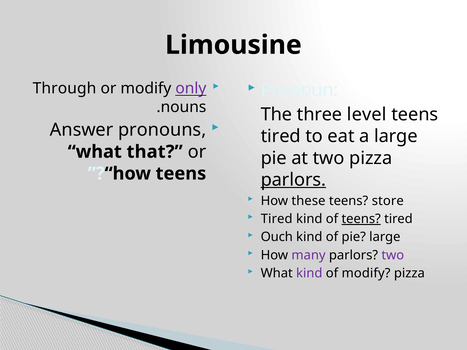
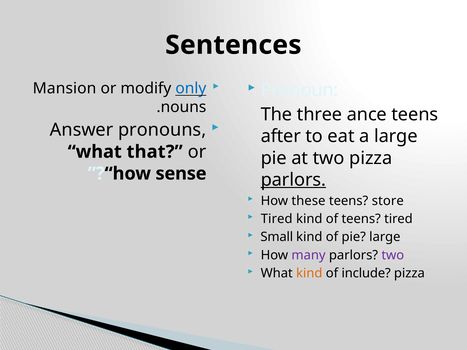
Limousine: Limousine -> Sentences (233, 45)
Through: Through -> Mansion (65, 88)
only colour: purple -> blue (191, 88)
level: level -> ance (367, 115)
tired: tired -> after (281, 136)
how teens: teens -> sense (181, 174)
teens underline: present -> none (361, 219)
Ouch: Ouch -> Small (277, 237)
kind colour: purple -> orange (309, 274)
of modify: modify -> include (366, 274)
